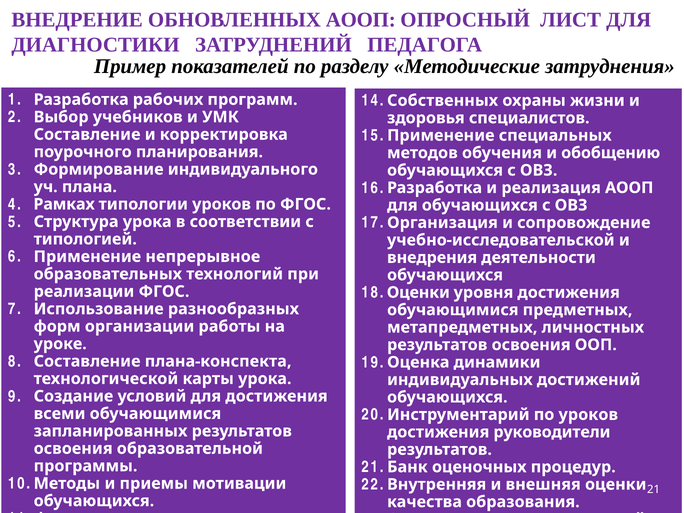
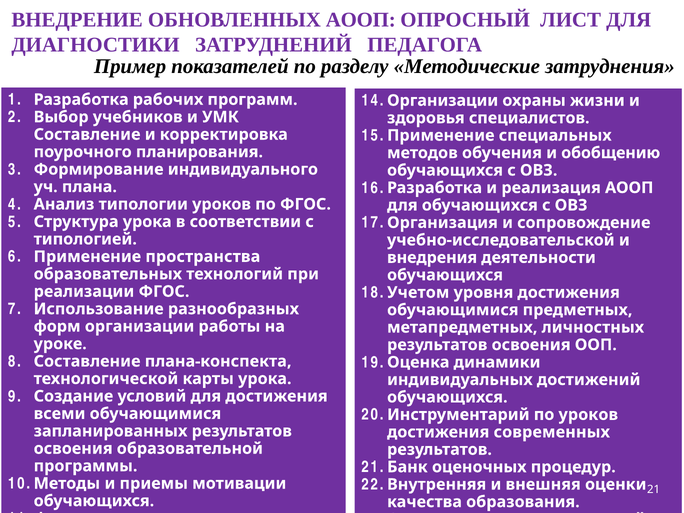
Собственных: Собственных -> Организации (443, 100)
Рамках: Рамках -> Анализ (64, 204)
непрерывное: непрерывное -> пространства (203, 257)
Оценки: Оценки -> Учетом (418, 292)
руководители: руководители -> современных (552, 432)
